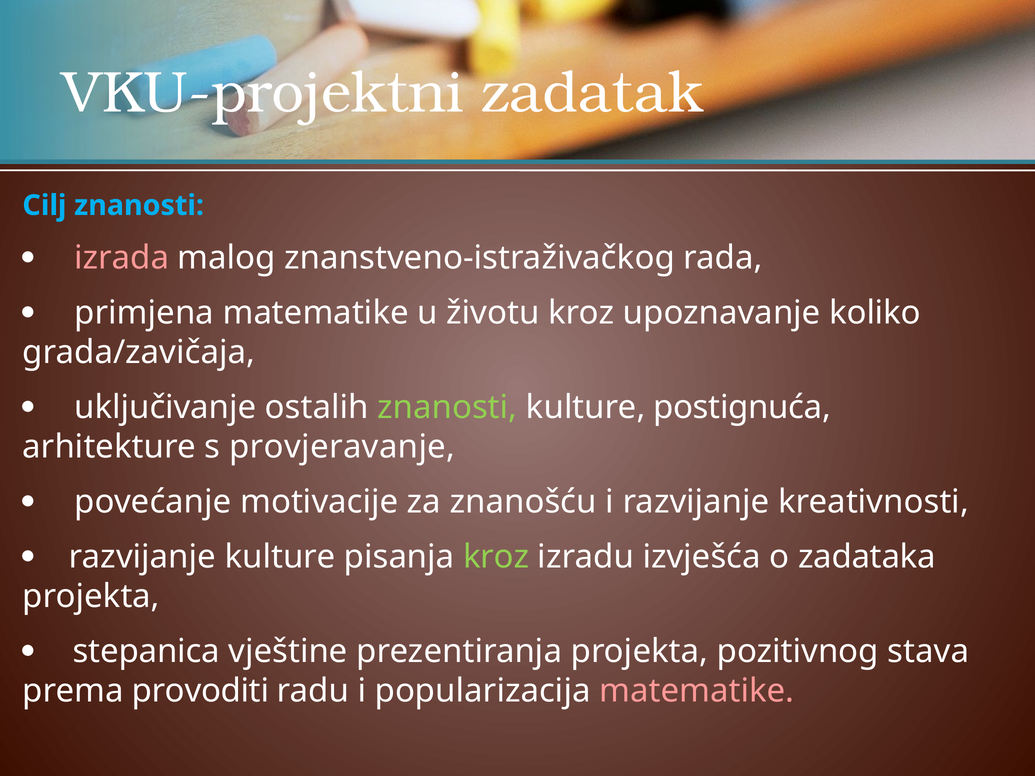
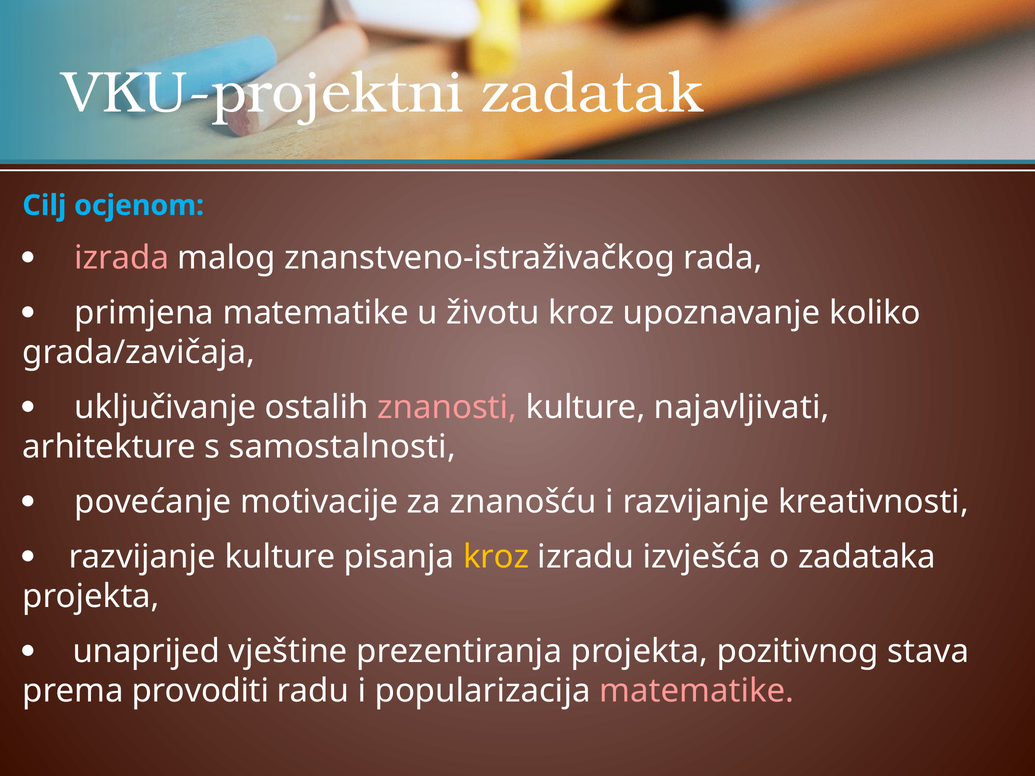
Cilj znanosti: znanosti -> ocjenom (139, 205)
znanosti colour: light green -> pink (447, 408)
postignuća: postignuća -> najavljivati (742, 408)
provjeravanje: provjeravanje -> samostalnosti (342, 447)
kroz colour: light green -> yellow (496, 557)
stepanica: stepanica -> unaprijed (146, 651)
